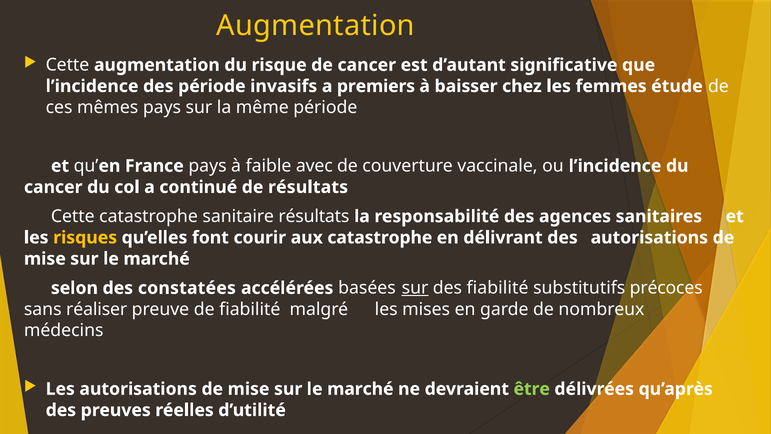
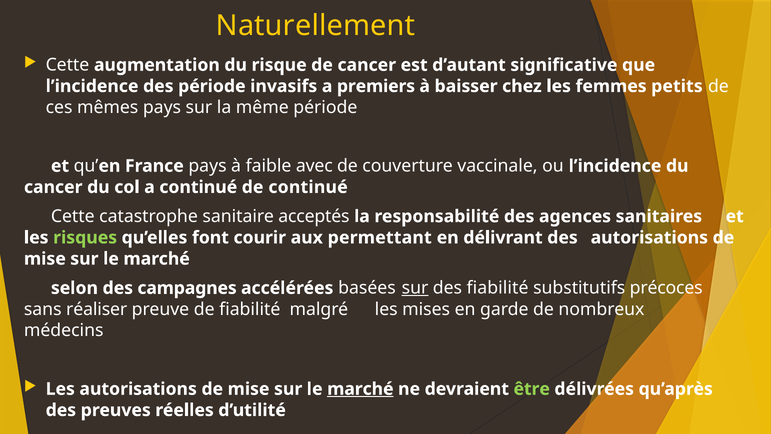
Augmentation: Augmentation -> Naturellement (316, 26)
étude: étude -> petits (677, 86)
de résultats: résultats -> continué (308, 187)
sanitaire résultats: résultats -> acceptés (314, 216)
risques colour: yellow -> light green (85, 237)
aux catastrophe: catastrophe -> permettant (380, 237)
constatées: constatées -> campagnes (187, 288)
marché underline: none -> present (360, 389)
